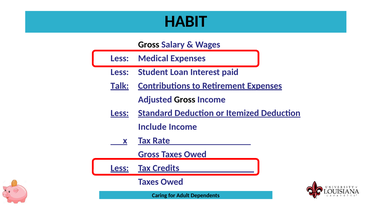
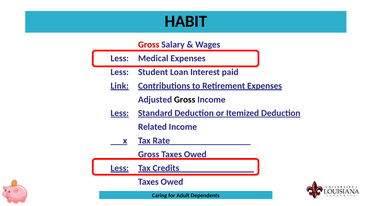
Gross colour: black -> red (149, 45)
Talk: Talk -> Link (120, 86)
Include: Include -> Related (152, 127)
